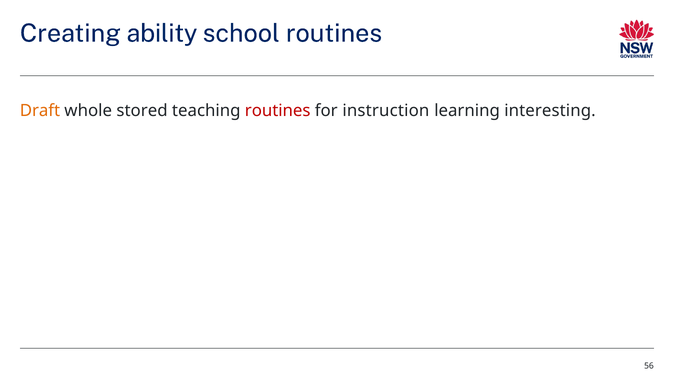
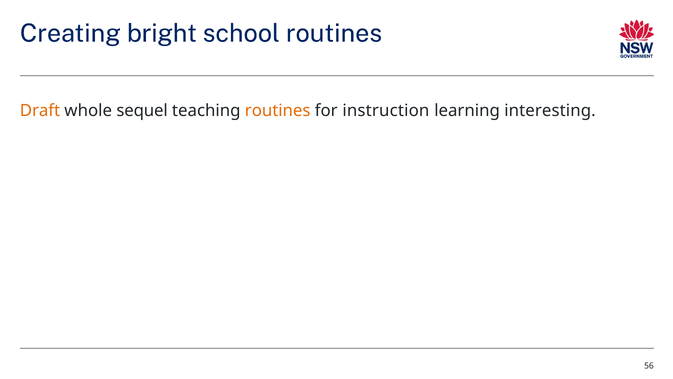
ability: ability -> bright (162, 33)
stored: stored -> sequel (142, 111)
routines colour: red -> orange (278, 111)
